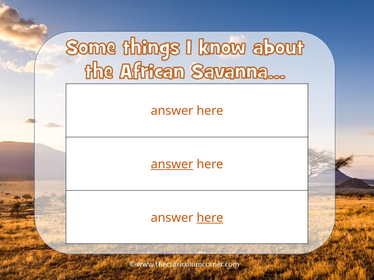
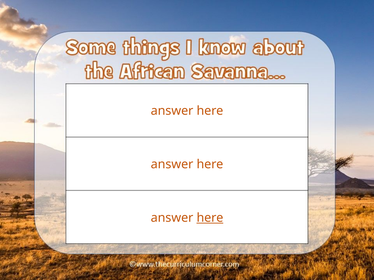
answer underline: present -> none (172, 165)
